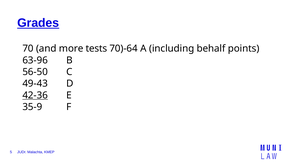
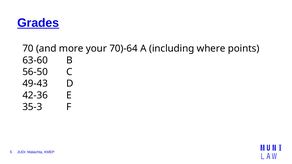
tests: tests -> your (96, 49)
behalf: behalf -> where (211, 49)
63-96: 63-96 -> 63-60 (35, 60)
42-36 underline: present -> none (35, 95)
35-9: 35-9 -> 35-3 (32, 107)
